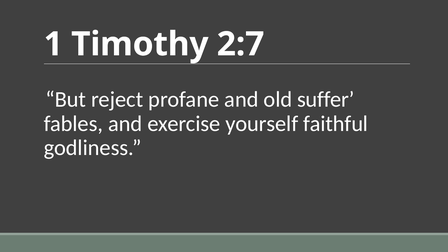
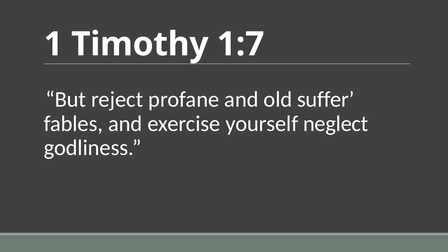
2:7: 2:7 -> 1:7 (241, 44)
faithful: faithful -> neglect (336, 124)
